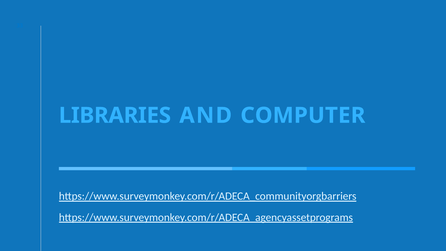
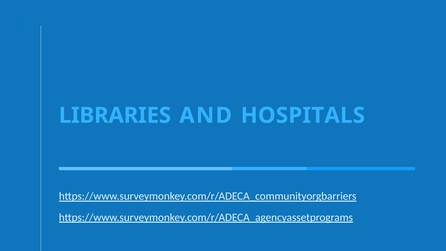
COMPUTER: COMPUTER -> HOSPITALS (303, 115)
